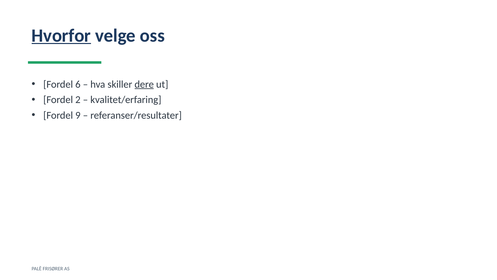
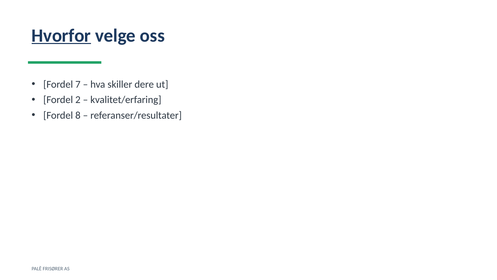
6: 6 -> 7 (78, 84)
dere underline: present -> none (144, 84)
9: 9 -> 8 (78, 115)
